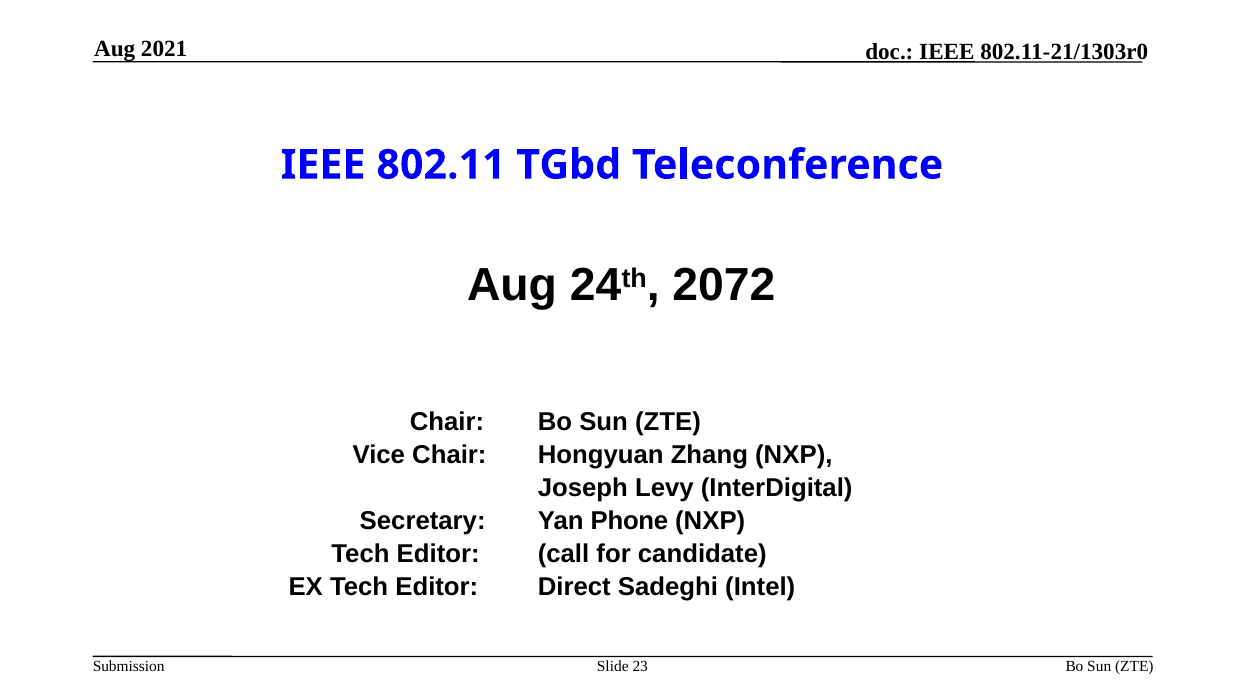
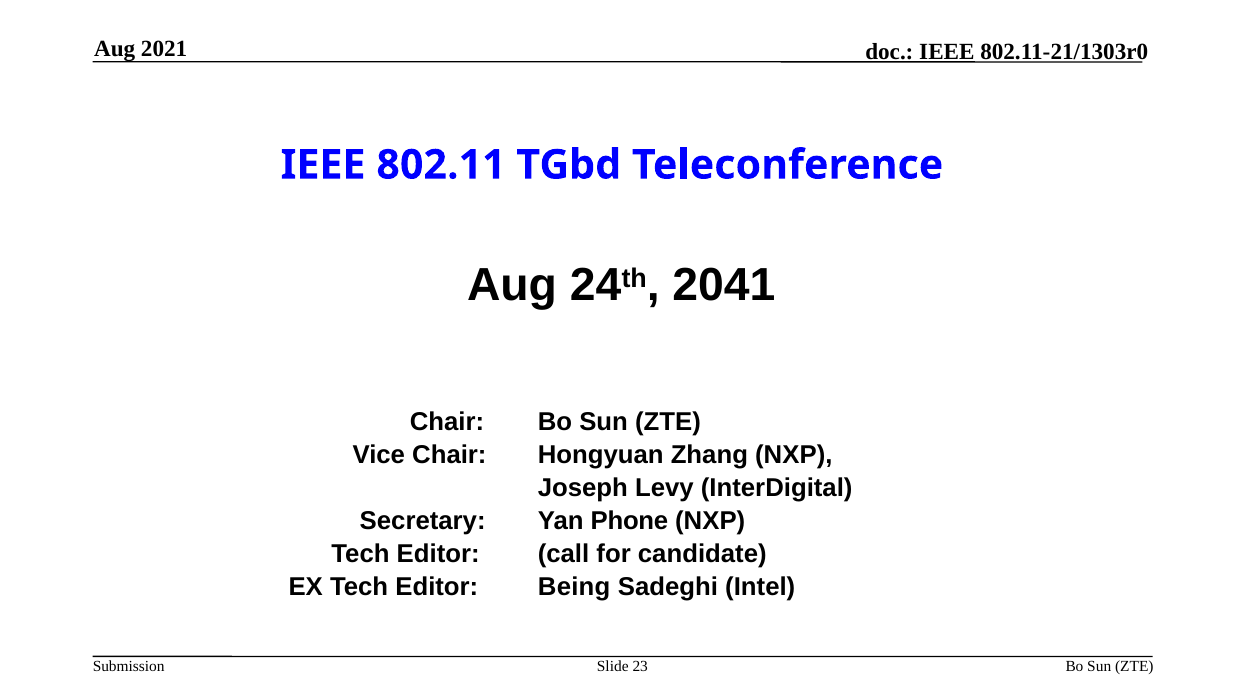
2072: 2072 -> 2041 (724, 286)
Direct: Direct -> Being (574, 587)
